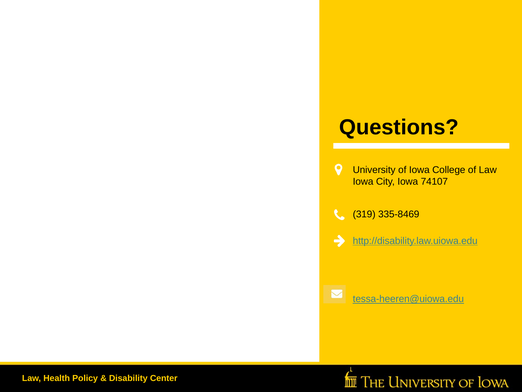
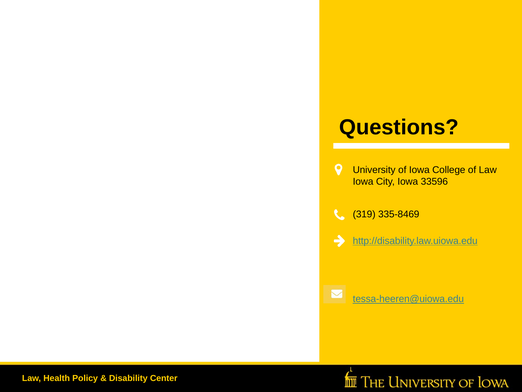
74107: 74107 -> 33596 (434, 181)
